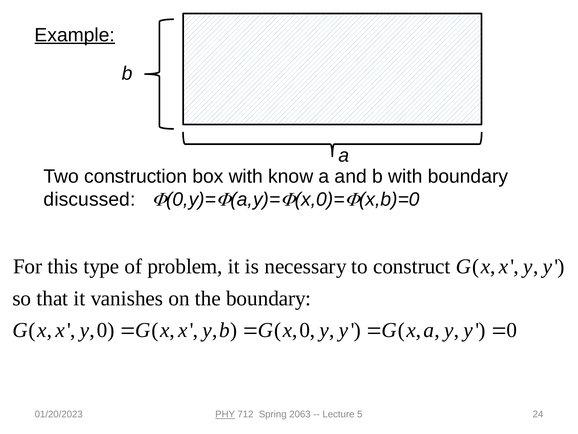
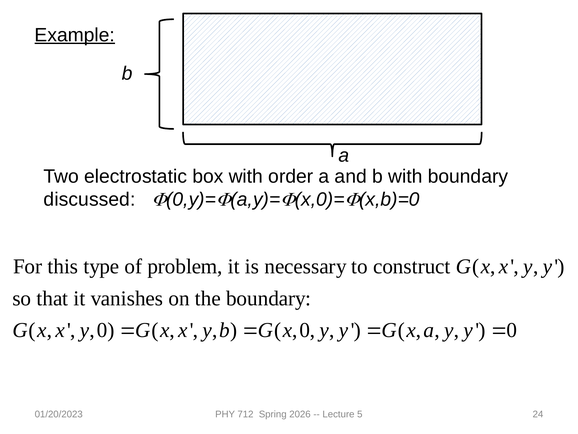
construction: construction -> electrostatic (136, 176)
know: know -> order (291, 176)
PHY underline: present -> none (225, 414)
2063: 2063 -> 2026 (300, 414)
